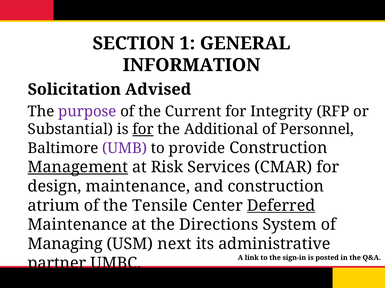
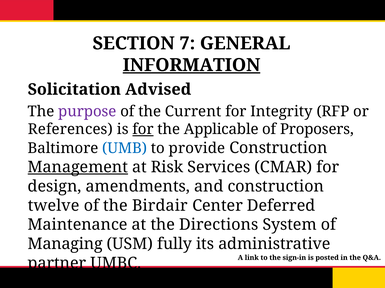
1: 1 -> 7 (187, 43)
INFORMATION underline: none -> present (192, 65)
Substantial: Substantial -> References (70, 130)
Additional: Additional -> Applicable (221, 130)
Personnel: Personnel -> Proposers (317, 130)
UMB colour: purple -> blue (125, 149)
design maintenance: maintenance -> amendments (138, 187)
atrium: atrium -> twelve (54, 206)
Tensile: Tensile -> Birdair (160, 206)
Deferred underline: present -> none (281, 206)
next: next -> fully (175, 245)
